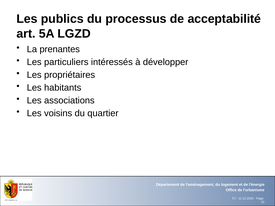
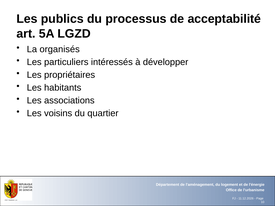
prenantes: prenantes -> organisés (60, 49)
